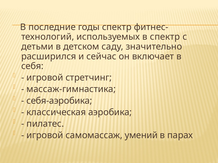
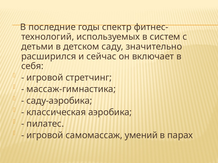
в спектр: спектр -> систем (165, 37)
себя-аэробика: себя-аэробика -> саду-аэробика (59, 101)
